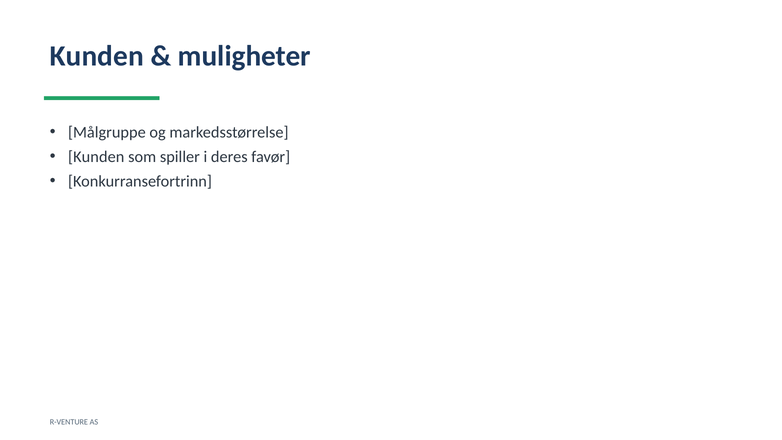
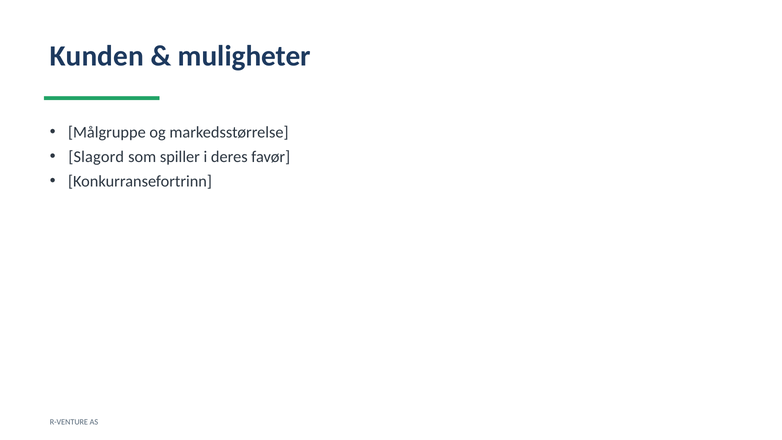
Kunden: Kunden -> Slagord (96, 157)
